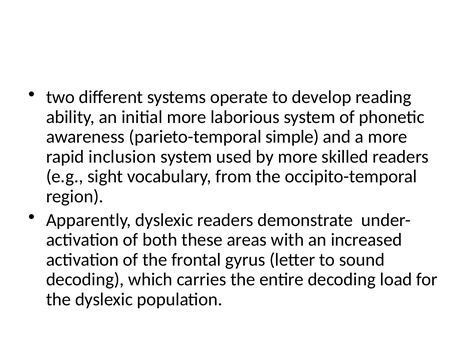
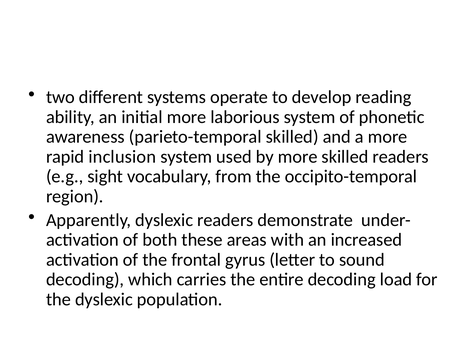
parieto-temporal simple: simple -> skilled (292, 137)
